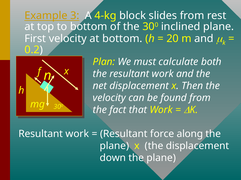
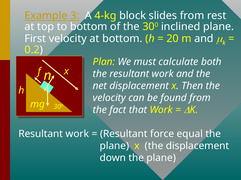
along: along -> equal (190, 134)
